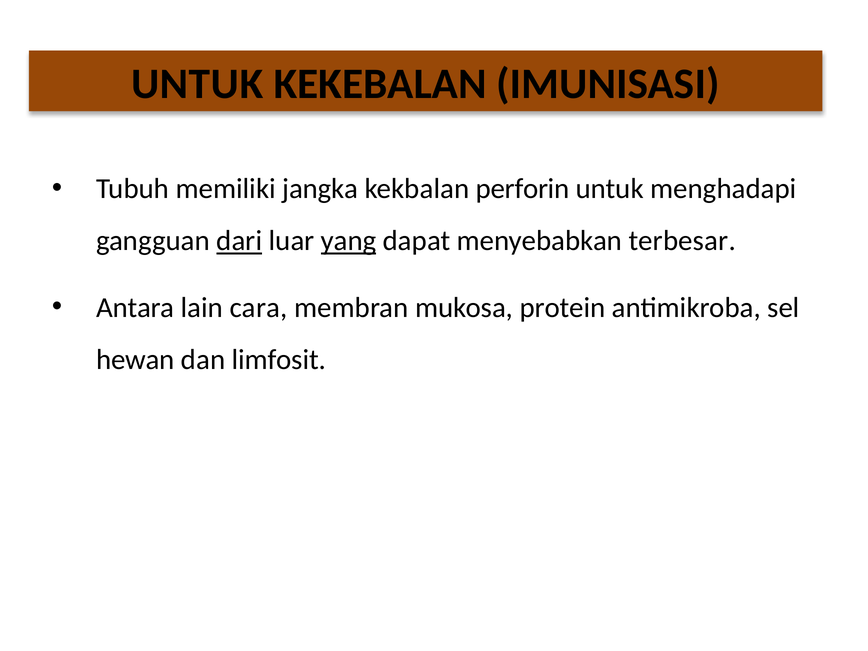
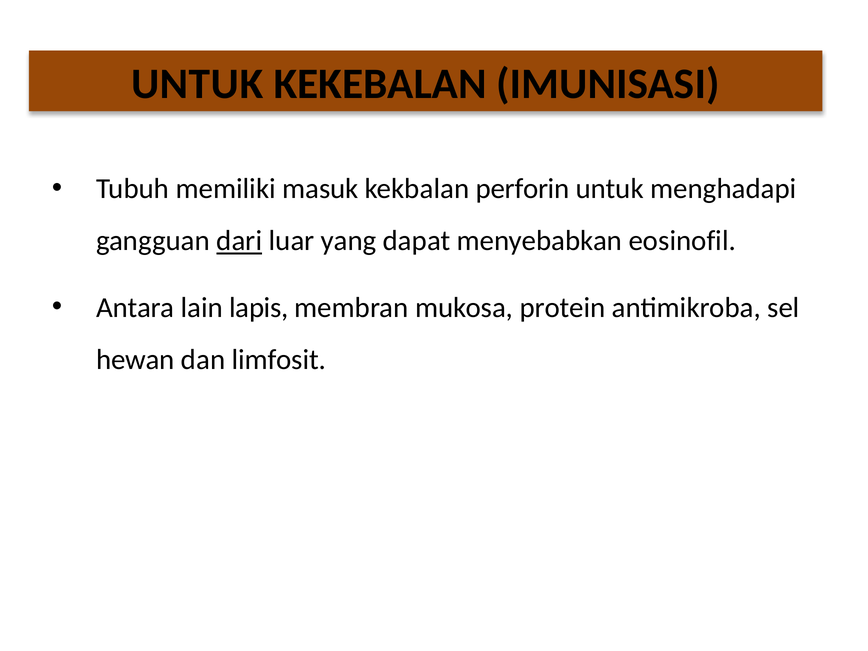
jangka: jangka -> masuk (320, 189)
yang underline: present -> none (349, 241)
terbesar: terbesar -> eosinofil (682, 241)
cara: cara -> lapis (259, 307)
